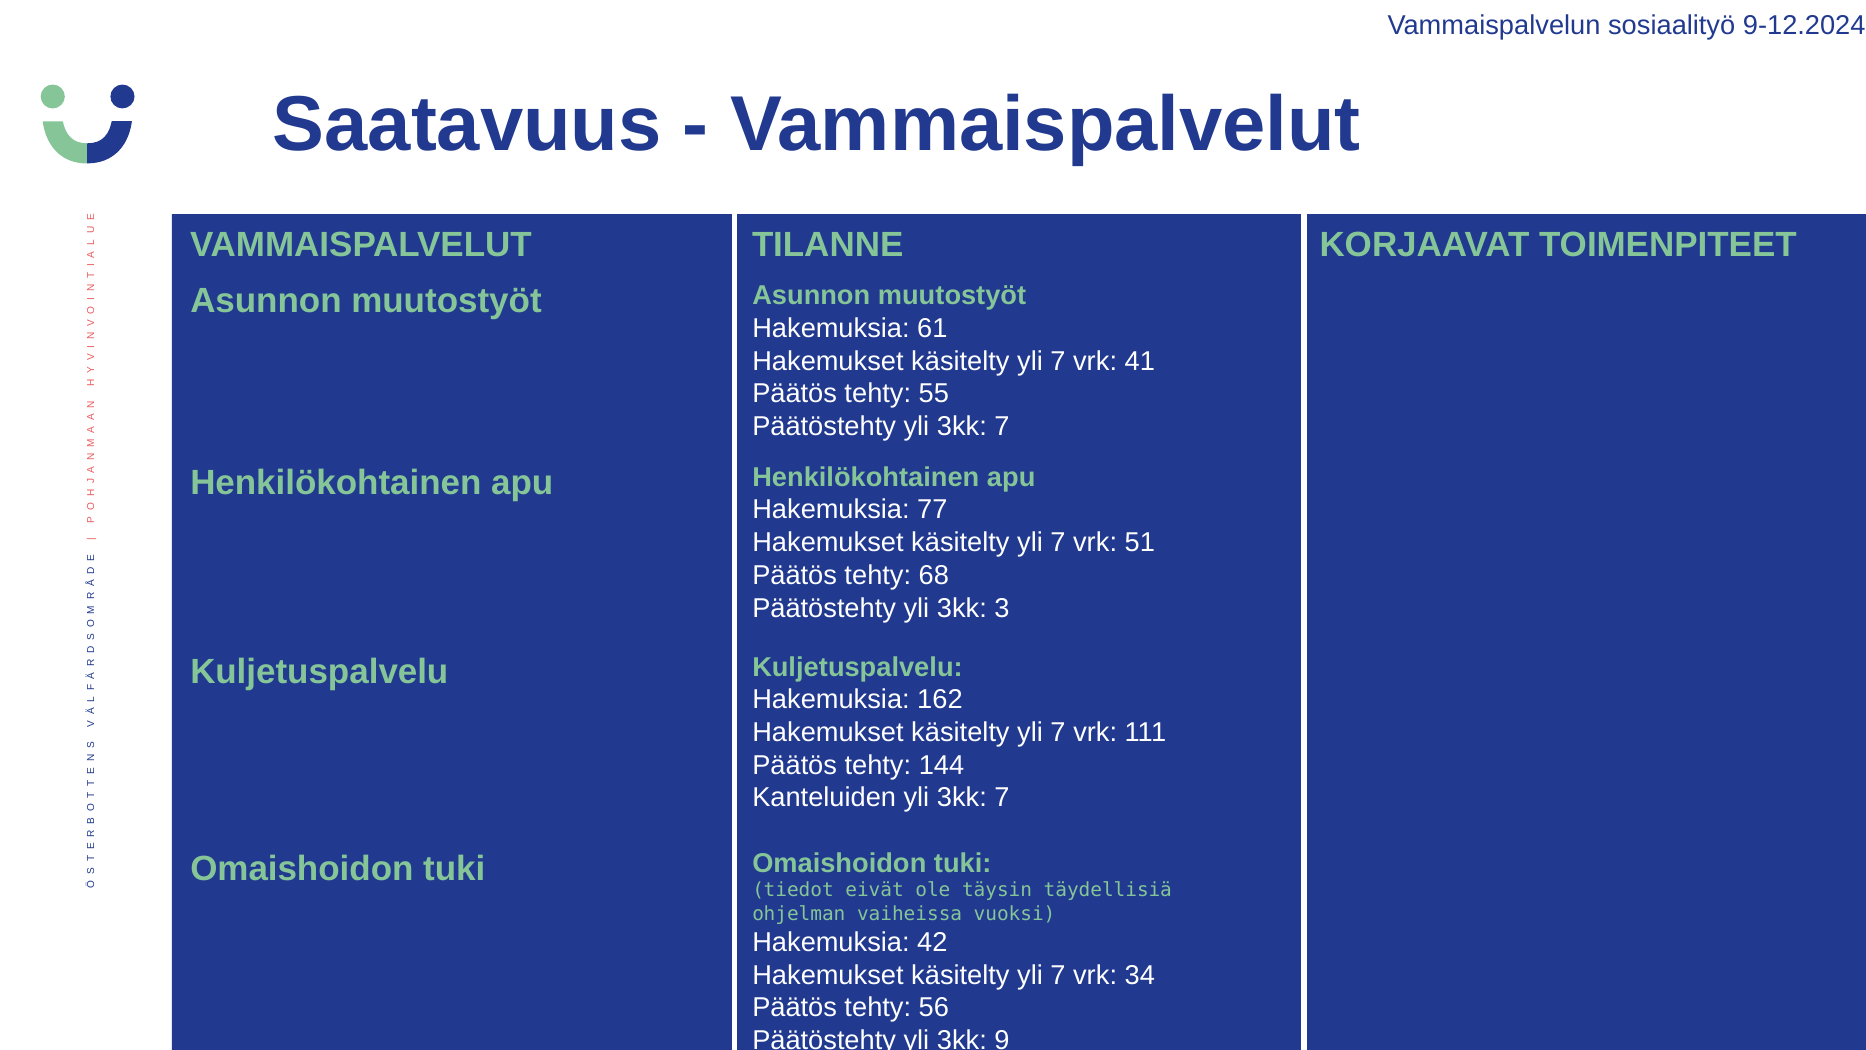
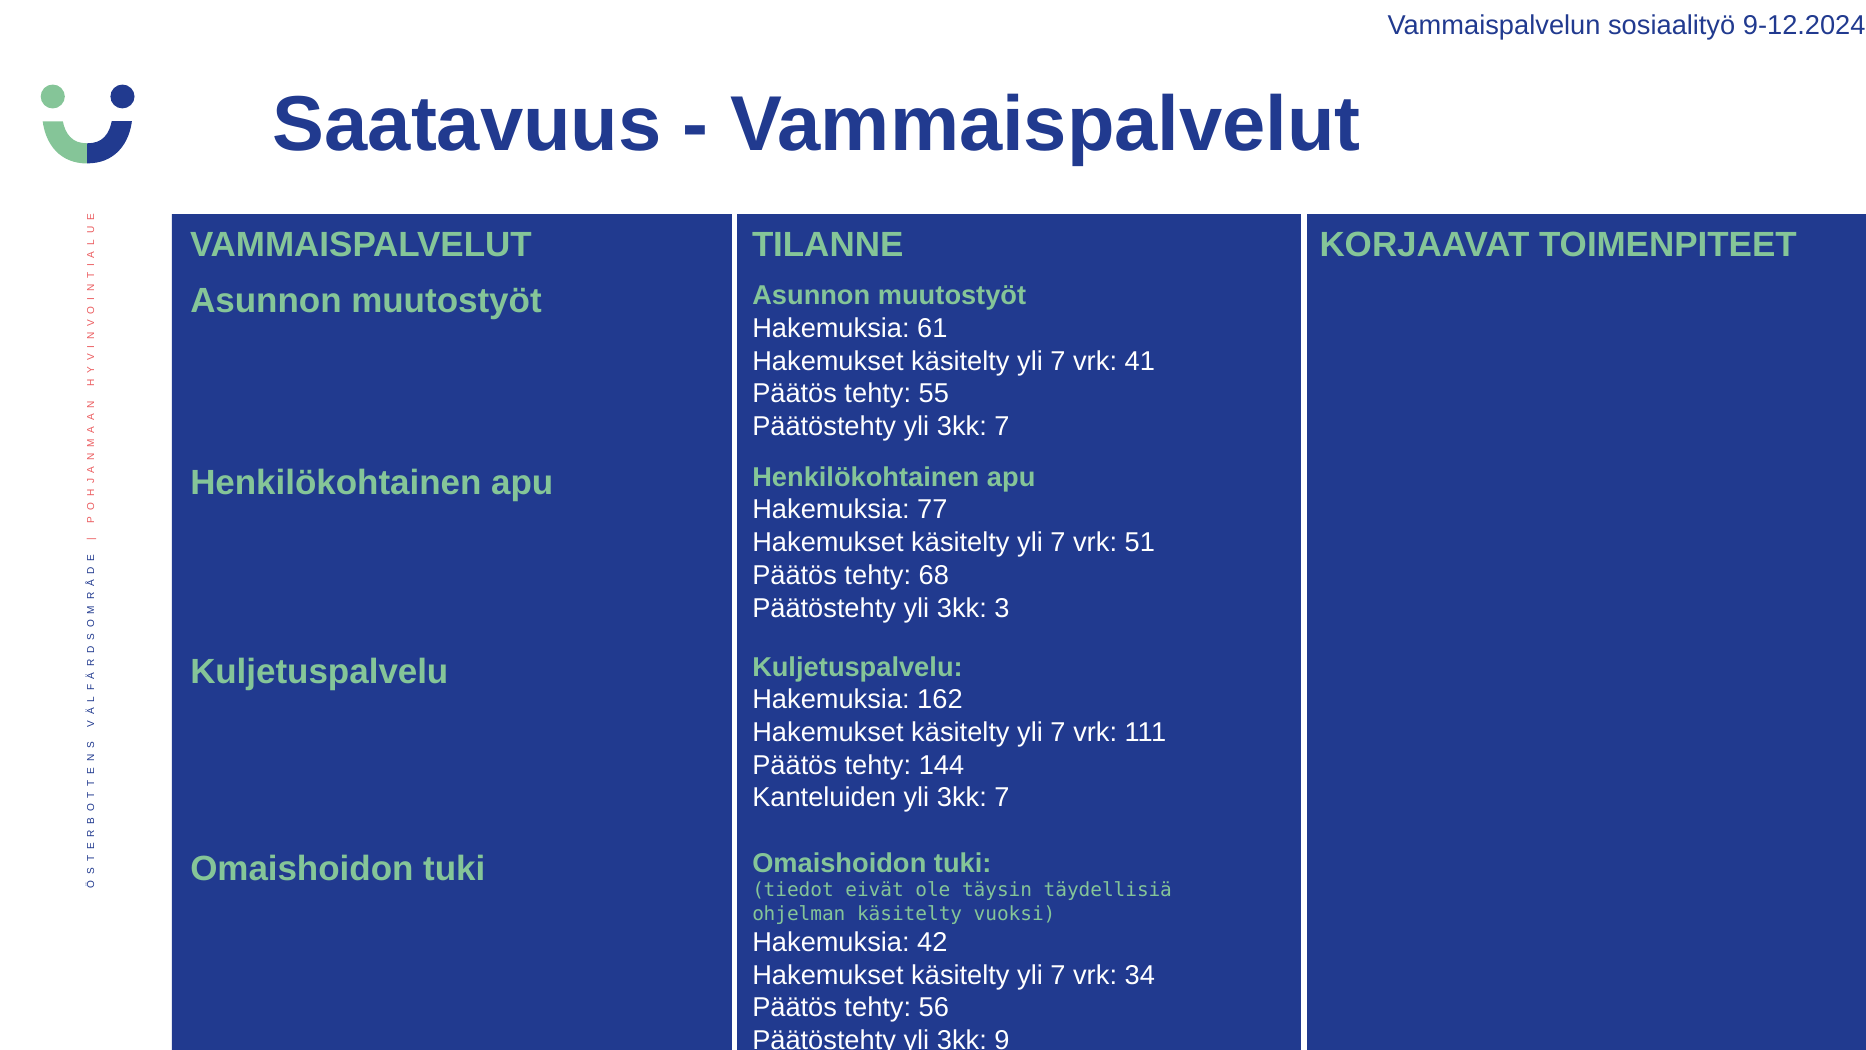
ohjelman vaiheissa: vaiheissa -> käsitelty (910, 914)
